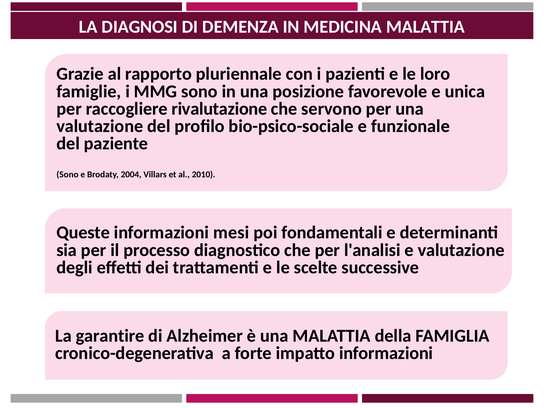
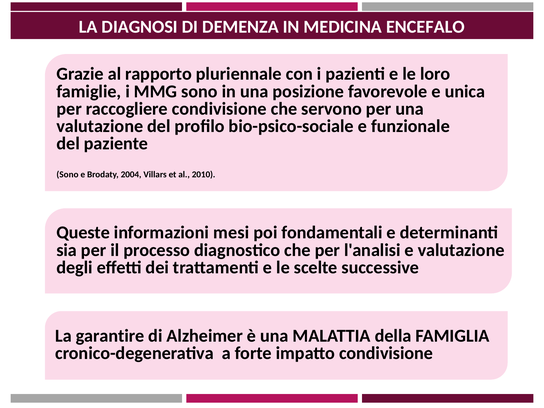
MEDICINA MALATTIA: MALATTIA -> ENCEFALO (425, 27)
raccogliere rivalutazione: rivalutazione -> condivisione (219, 109)
impatto informazioni: informazioni -> condivisione (386, 353)
